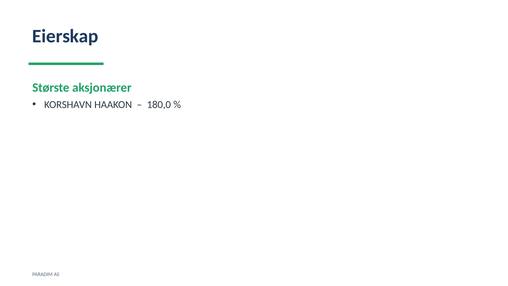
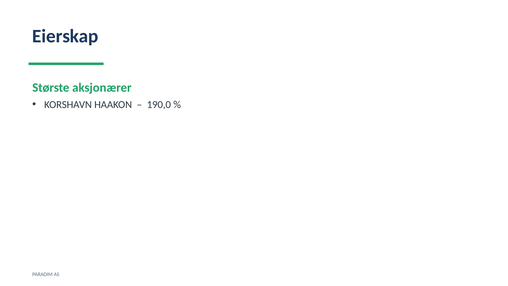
180,0: 180,0 -> 190,0 (159, 104)
